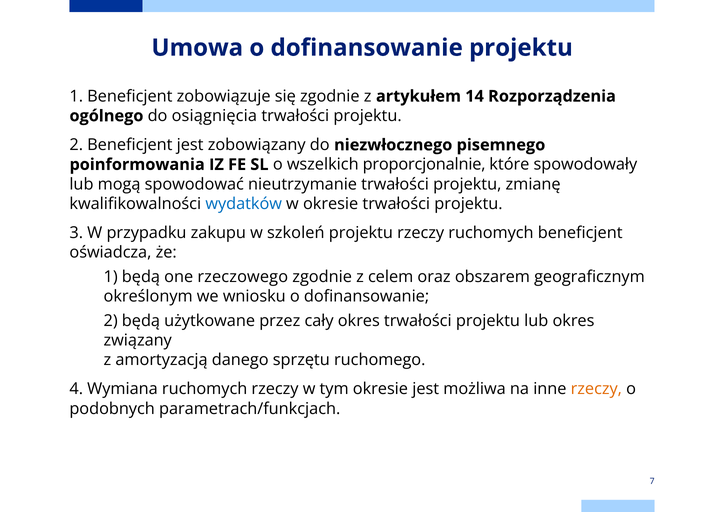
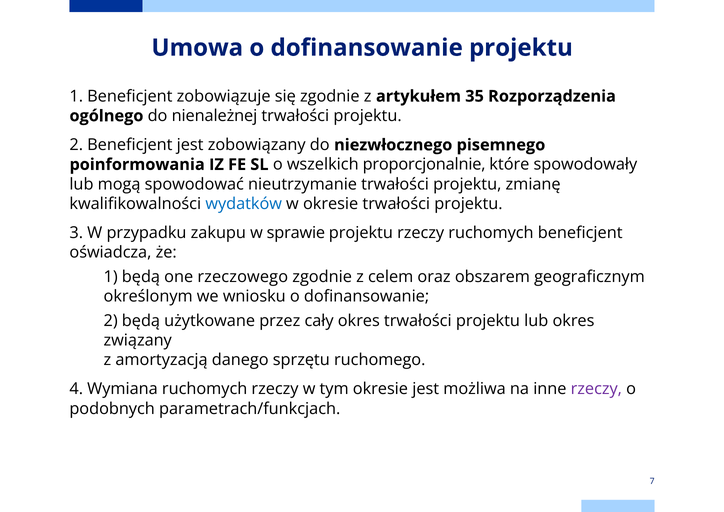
14: 14 -> 35 (475, 96)
osiągnięcia: osiągnięcia -> nienależnej (214, 116)
szkoleń: szkoleń -> sprawie (296, 233)
rzeczy colour: orange -> purple (596, 389)
